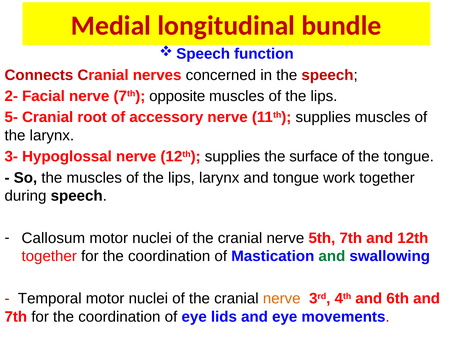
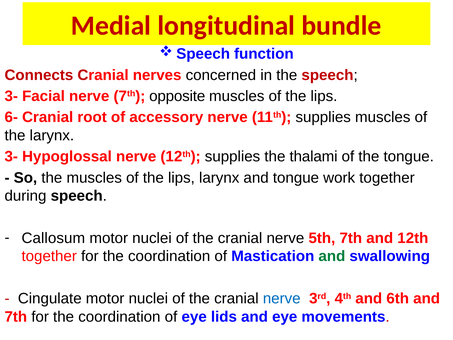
2-: 2- -> 3- (11, 96)
5-: 5- -> 6- (11, 117)
surface: surface -> thalami (314, 156)
Temporal: Temporal -> Cingulate (50, 298)
nerve colour: orange -> blue (282, 298)
